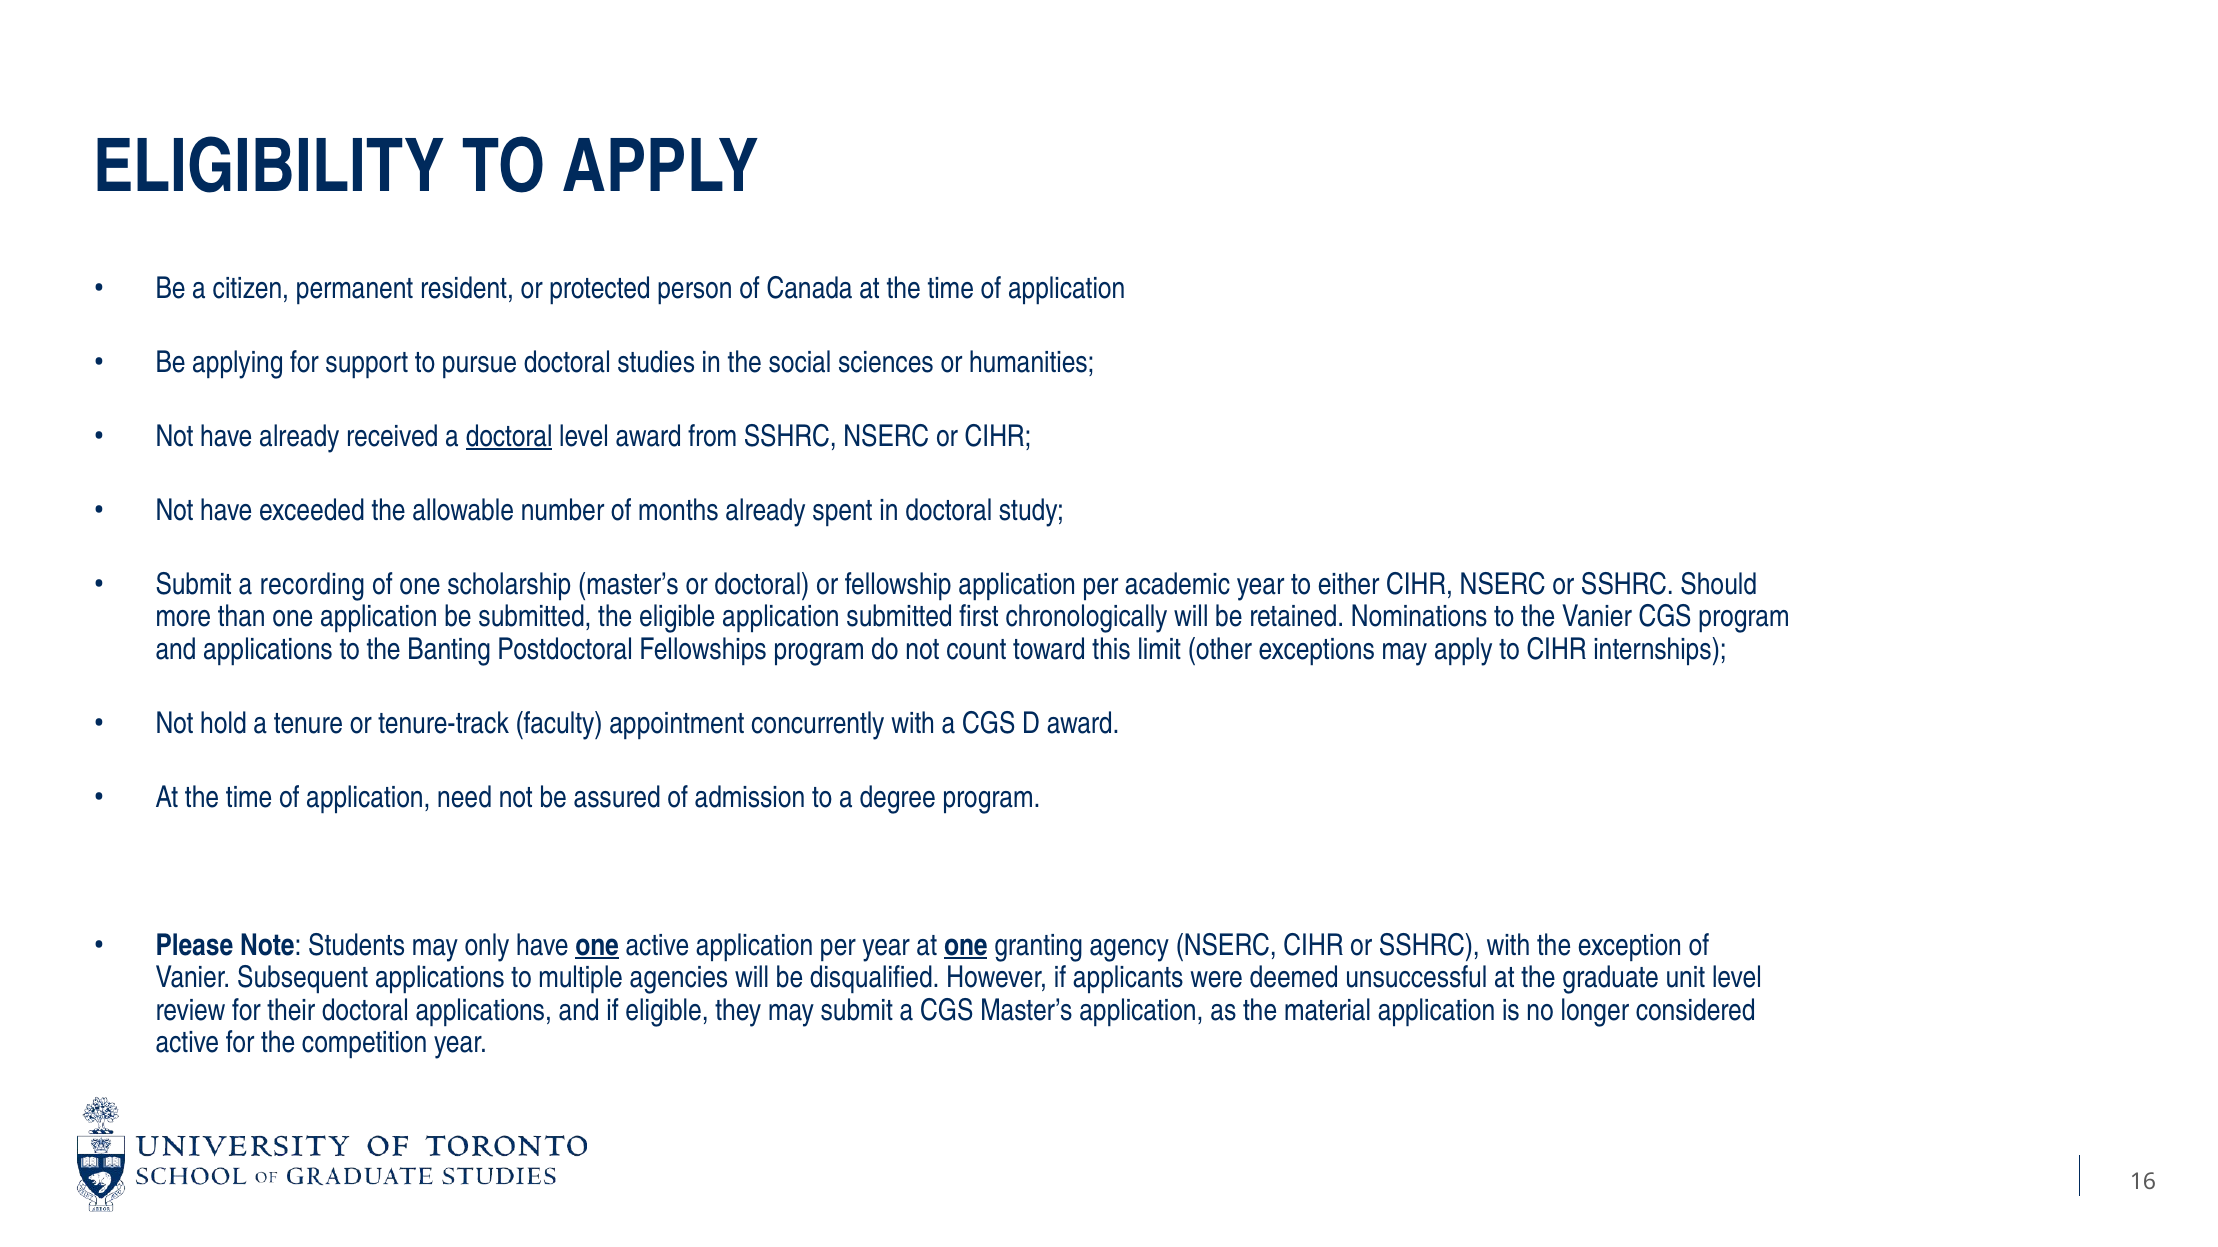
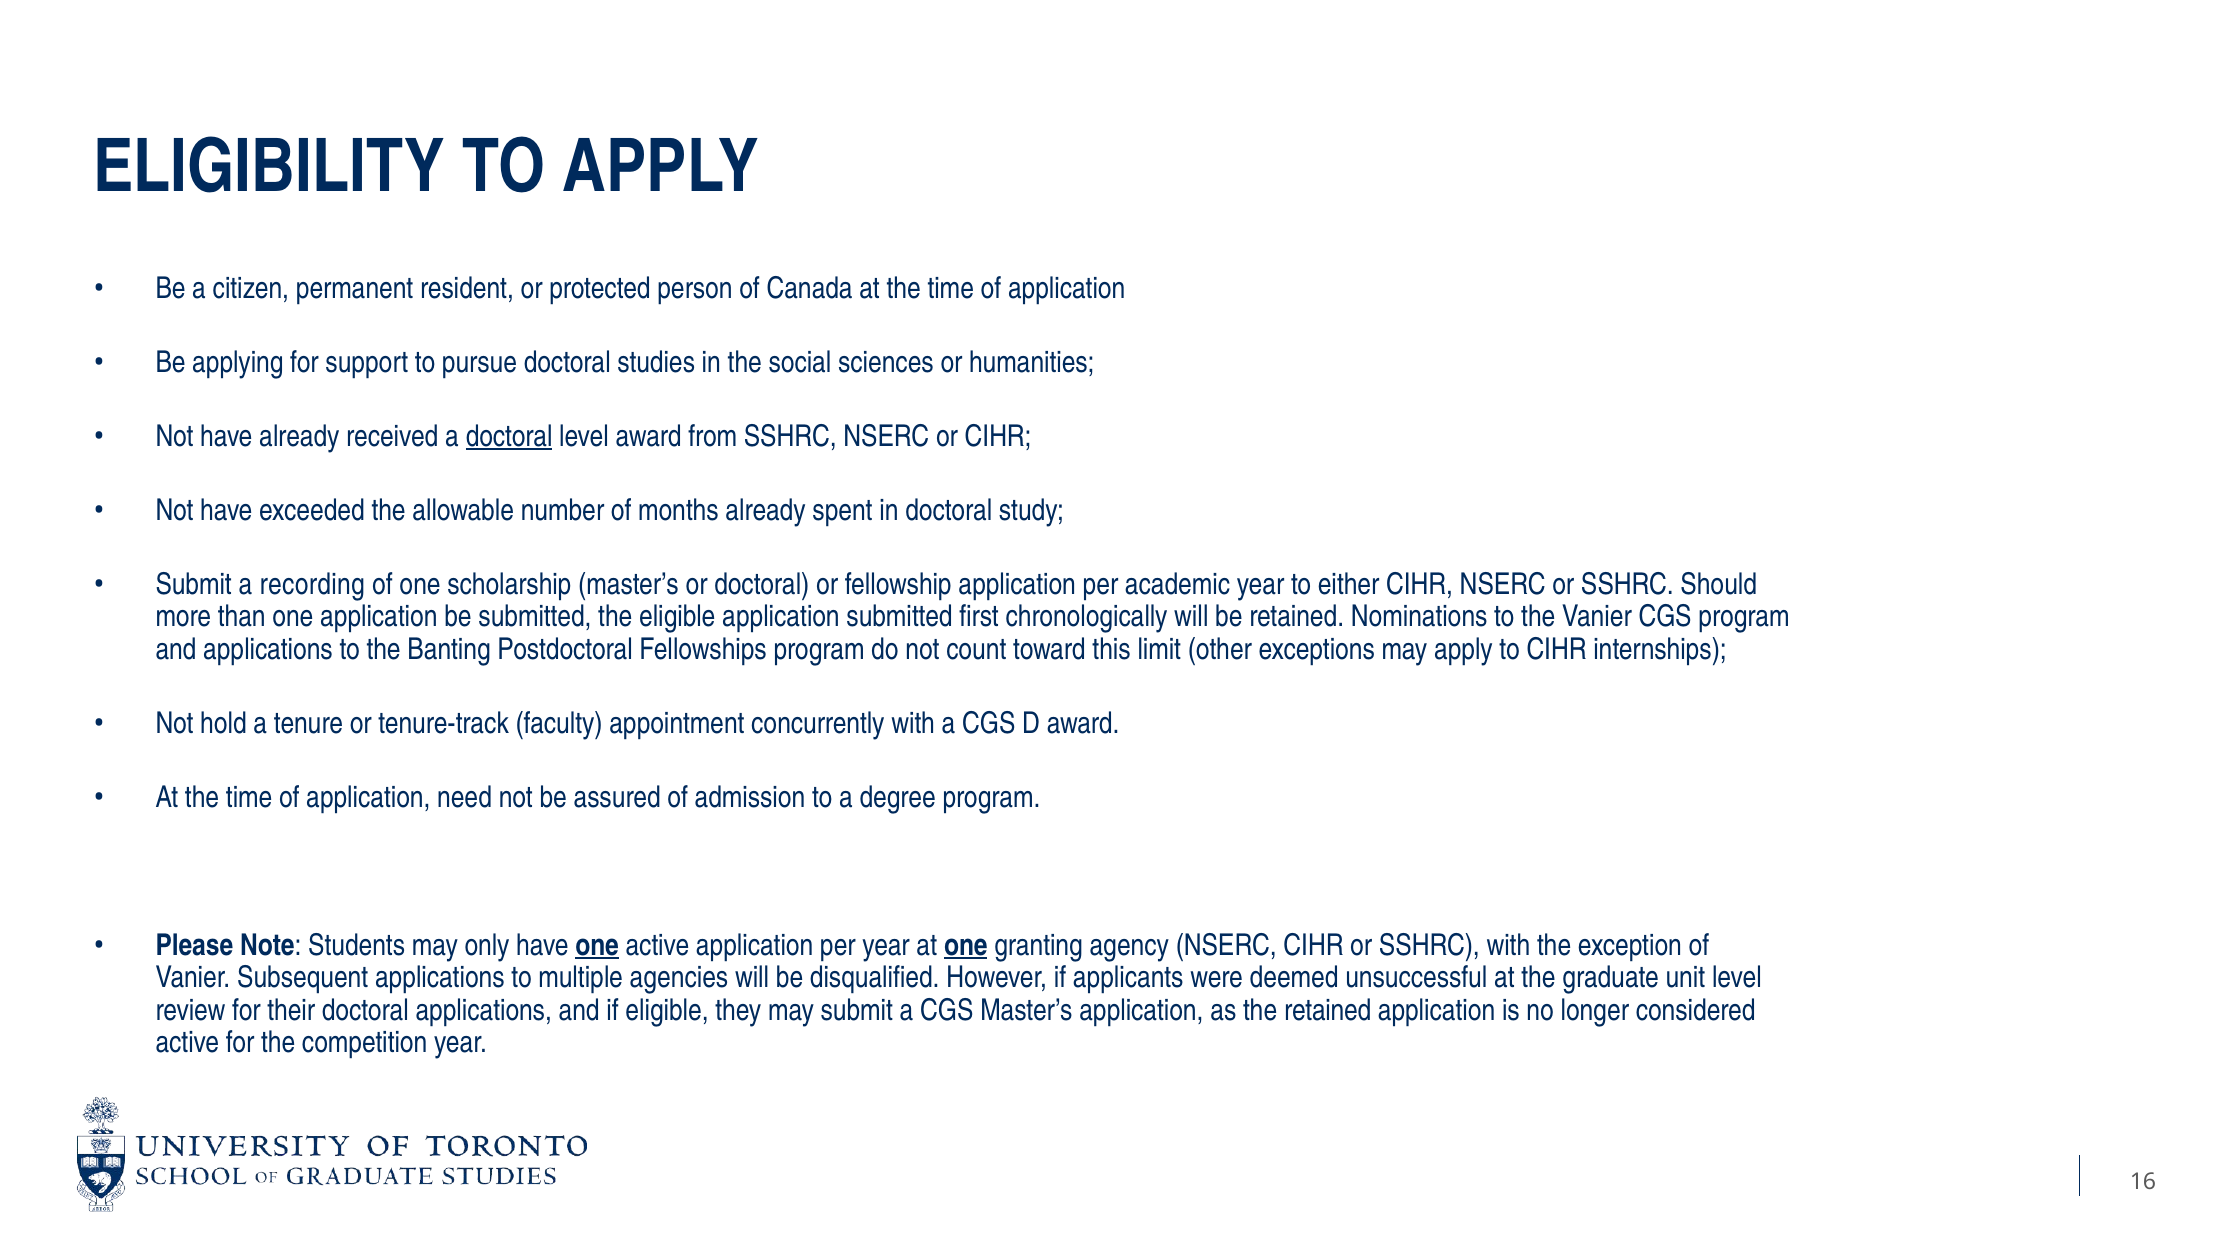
the material: material -> retained (1328, 1011)
